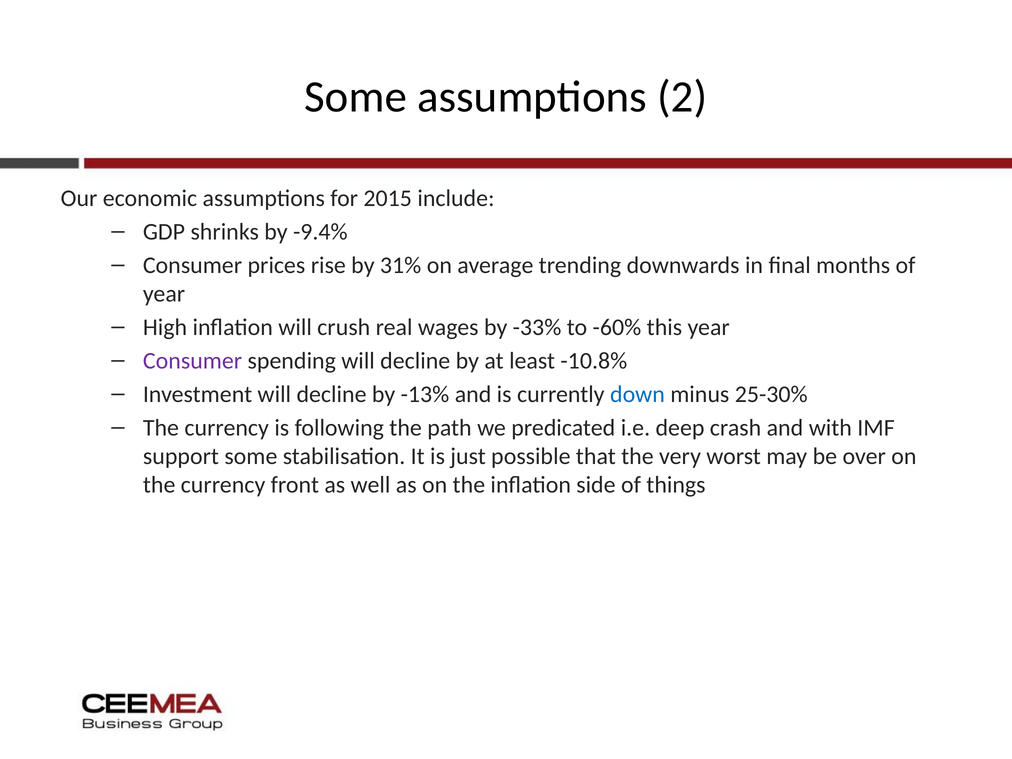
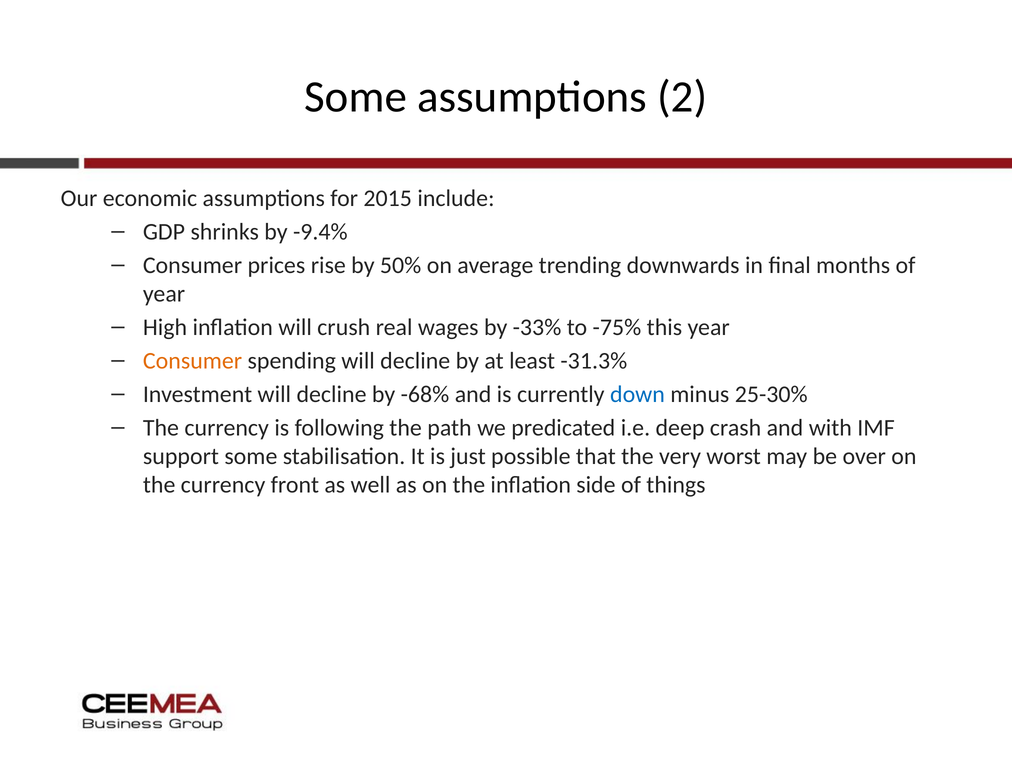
31%: 31% -> 50% (401, 265)
-60%: -60% -> -75% (617, 327)
Consumer colour: purple -> orange (193, 361)
-10.8%: -10.8% -> -31.3% (594, 361)
-13%: -13% -> -68% (425, 394)
